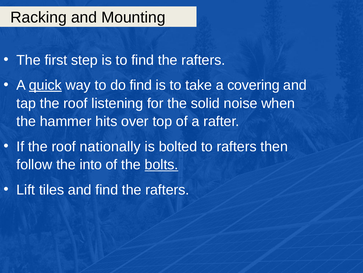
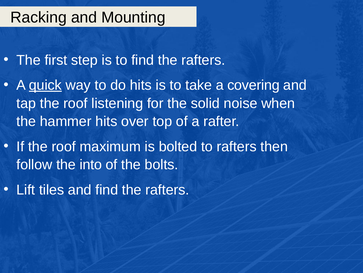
do find: find -> hits (141, 85)
nationally: nationally -> maximum (110, 146)
bolts underline: present -> none (162, 164)
